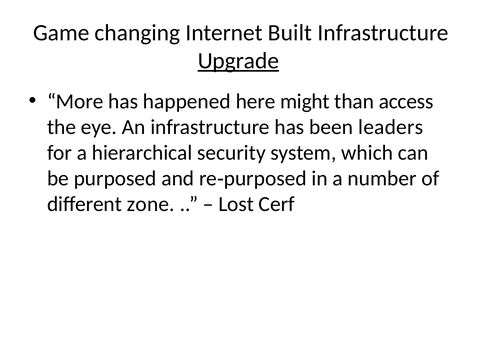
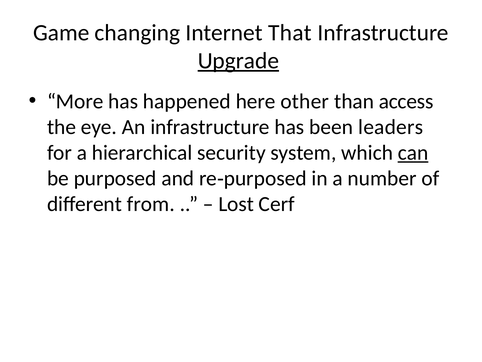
Built: Built -> That (290, 33)
might: might -> other (305, 101)
can underline: none -> present (413, 153)
zone: zone -> from (151, 204)
